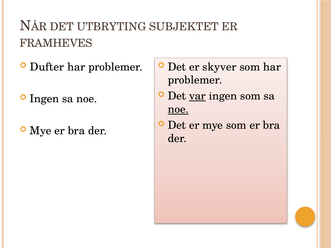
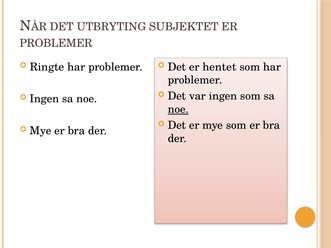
FRAMHEVES: FRAMHEVES -> PROBLEMER (56, 43)
Dufter: Dufter -> Ringte (47, 67)
skyver: skyver -> hentet (219, 67)
var underline: present -> none (197, 96)
